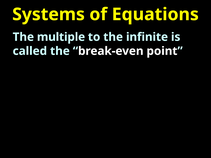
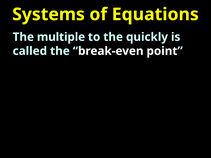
infinite: infinite -> quickly (147, 37)
